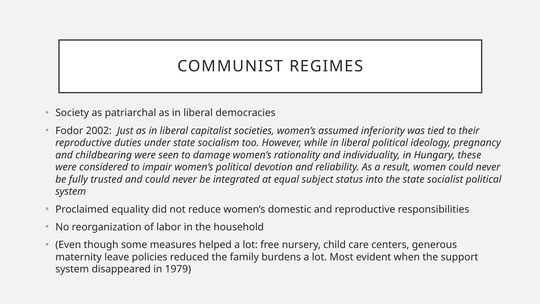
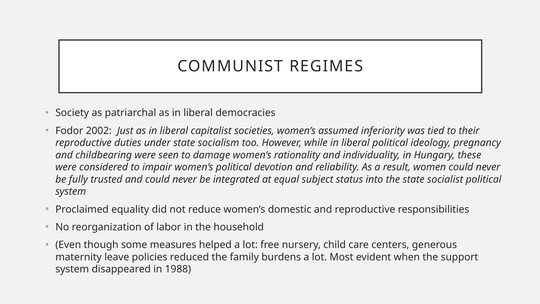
1979: 1979 -> 1988 (178, 269)
